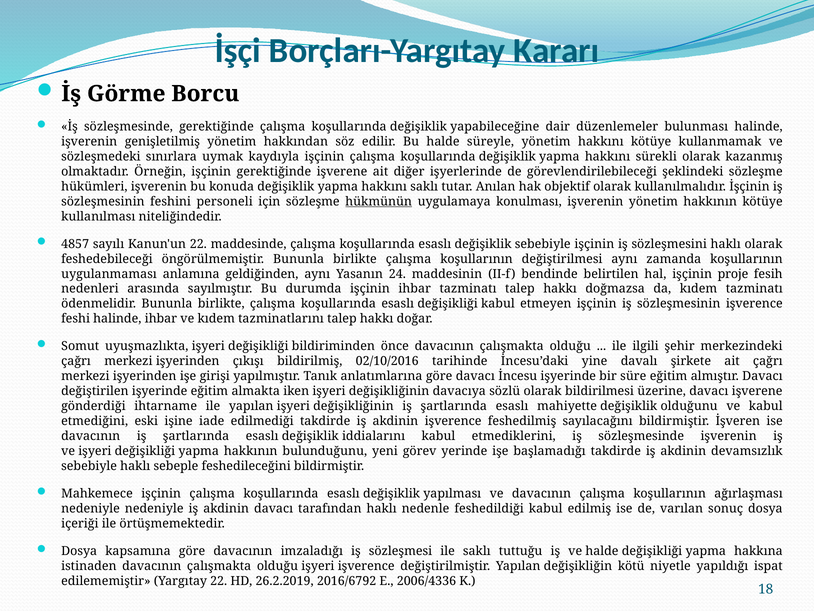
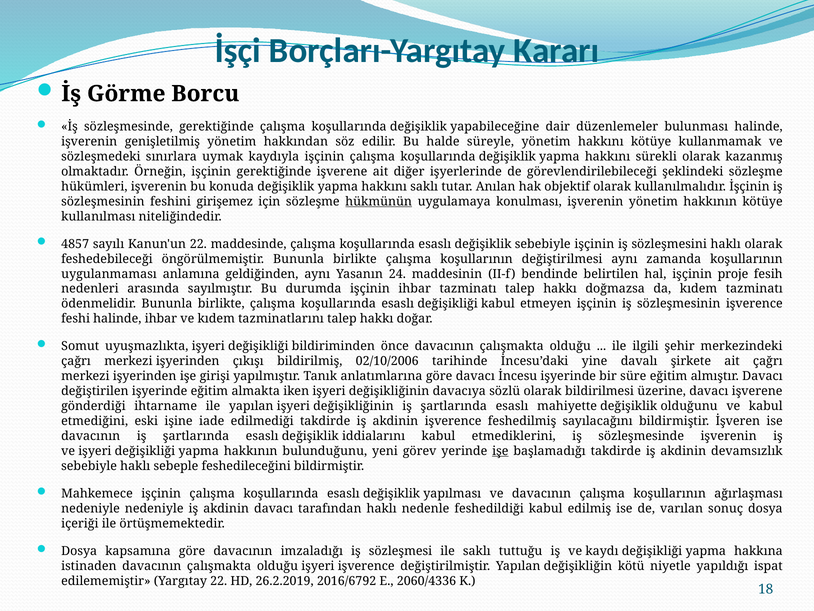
personeli: personeli -> girişemez (225, 201)
02/10/2016: 02/10/2016 -> 02/10/2006 (387, 361)
işe underline: none -> present (500, 451)
ve halde: halde -> kaydı (602, 551)
2006/4336: 2006/4336 -> 2060/4336 (426, 580)
